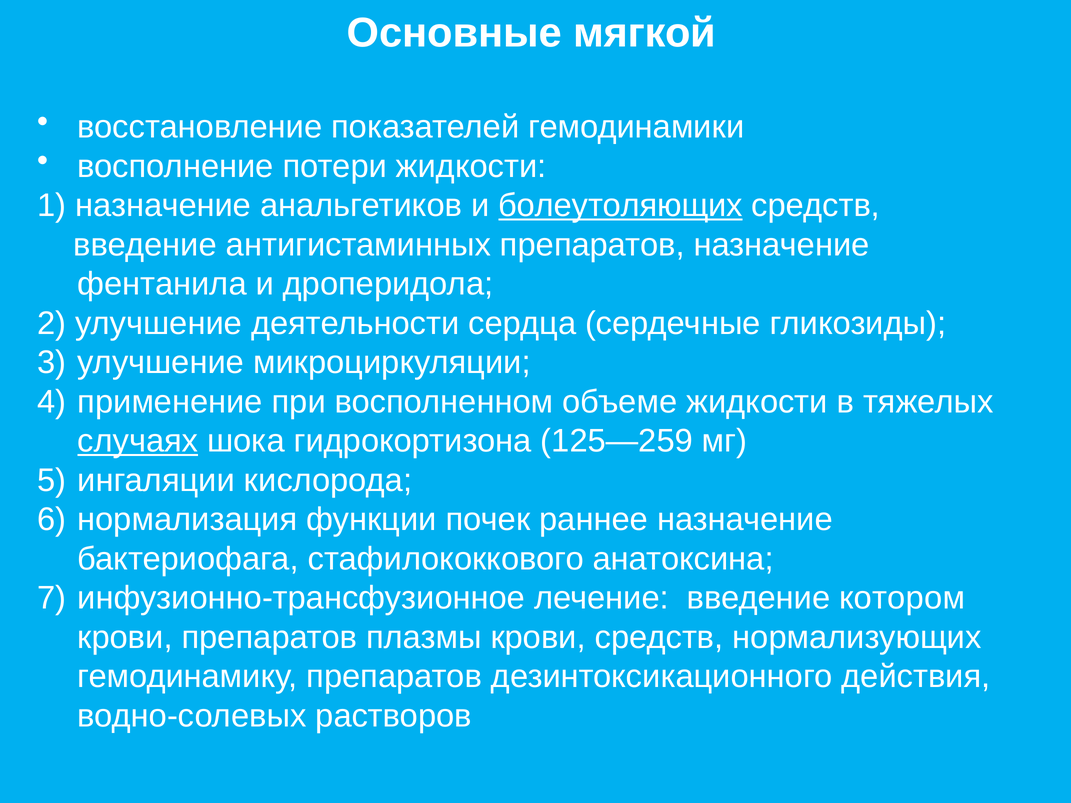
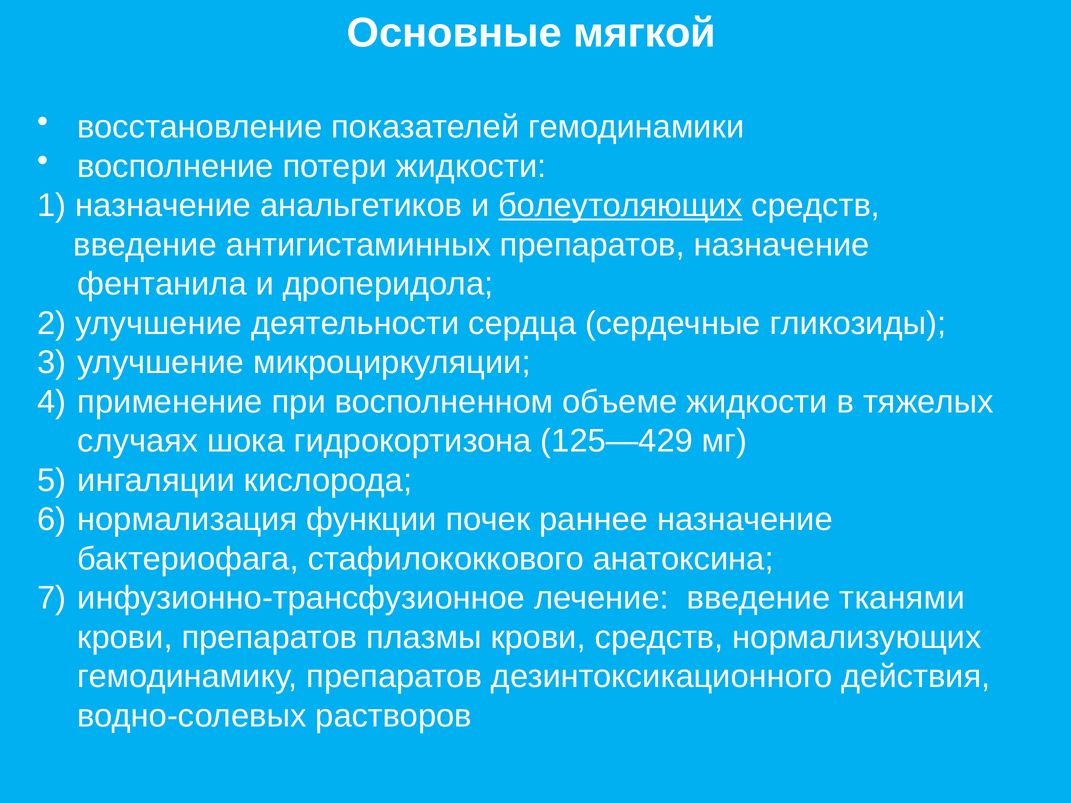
случаях underline: present -> none (138, 441)
125—259: 125—259 -> 125—429 (617, 441)
котором: котором -> тканями (902, 598)
